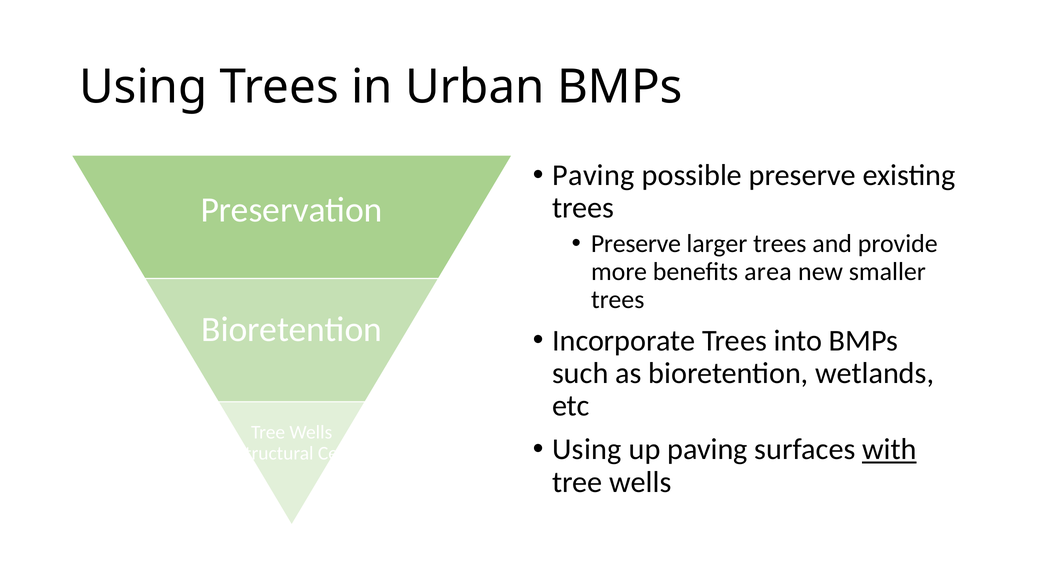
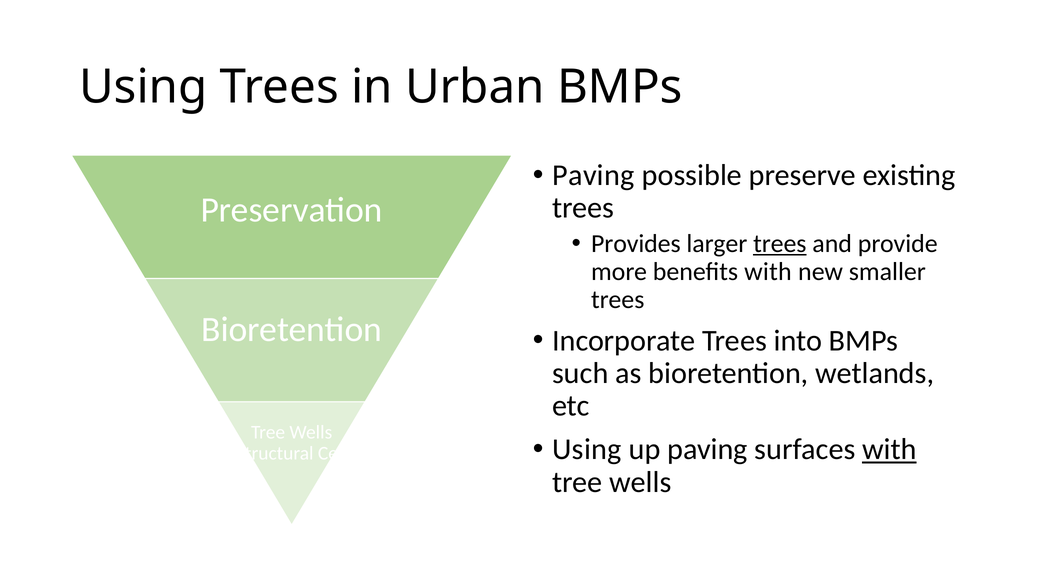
Preserve: Preserve -> Provides (636, 244)
trees underline: none -> present (780, 244)
benefits area: area -> with (768, 272)
